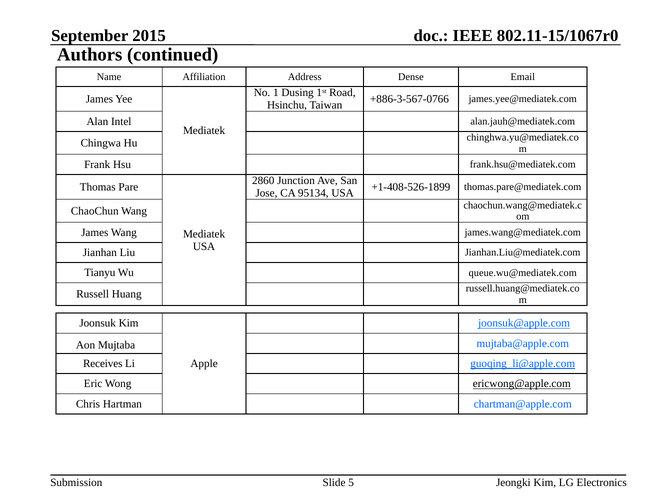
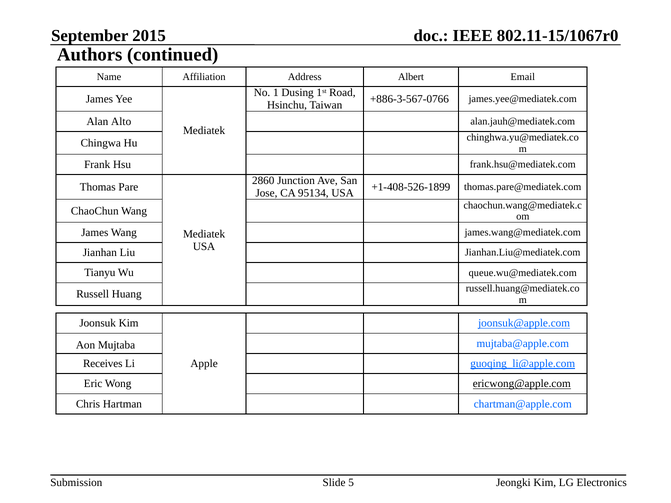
Dense: Dense -> Albert (411, 77)
Intel: Intel -> Alto (121, 121)
